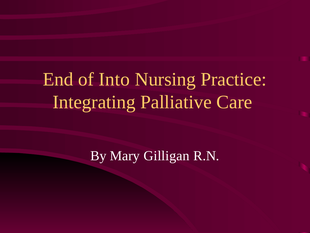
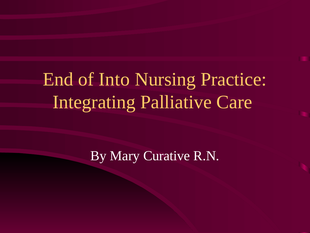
Gilligan: Gilligan -> Curative (167, 155)
